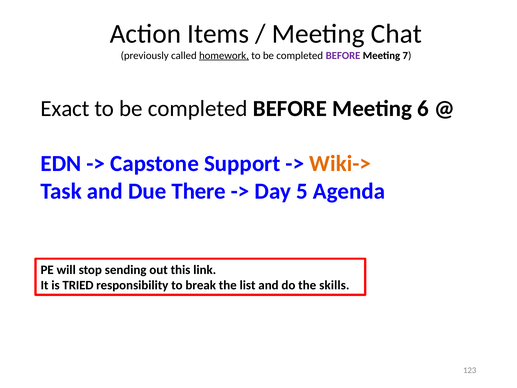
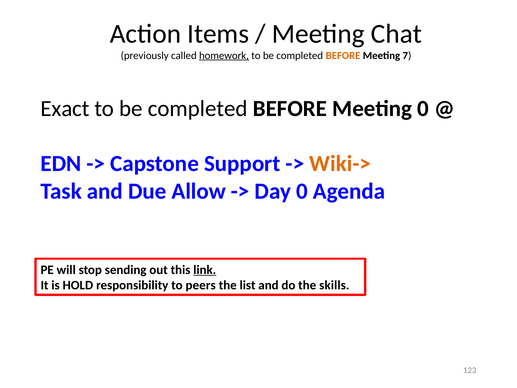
BEFORE colour: purple -> orange (343, 55)
Meeting 6: 6 -> 0 (423, 108)
There: There -> Allow (199, 191)
Day 5: 5 -> 0 (302, 191)
link underline: none -> present (205, 270)
TRIED: TRIED -> HOLD (78, 285)
break: break -> peers (201, 285)
